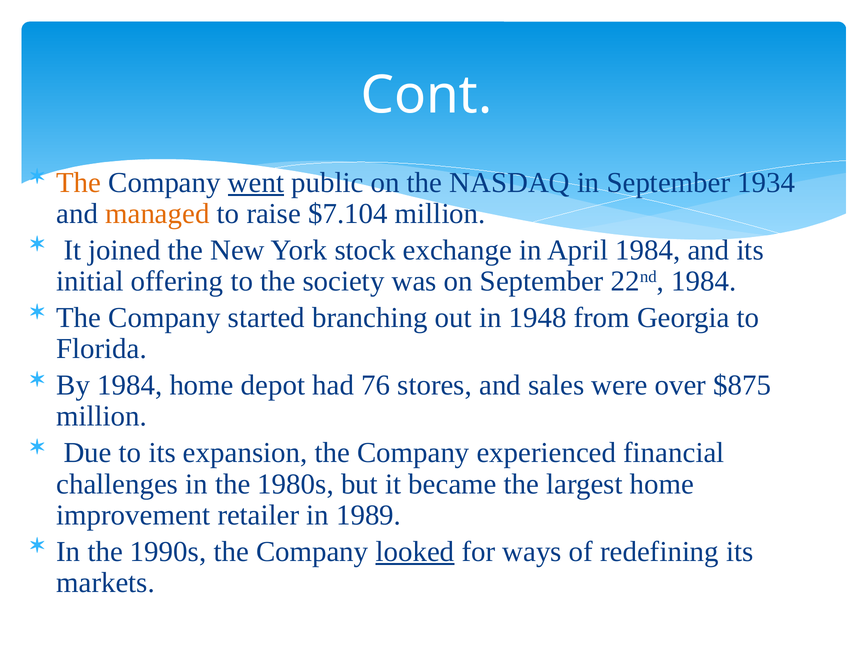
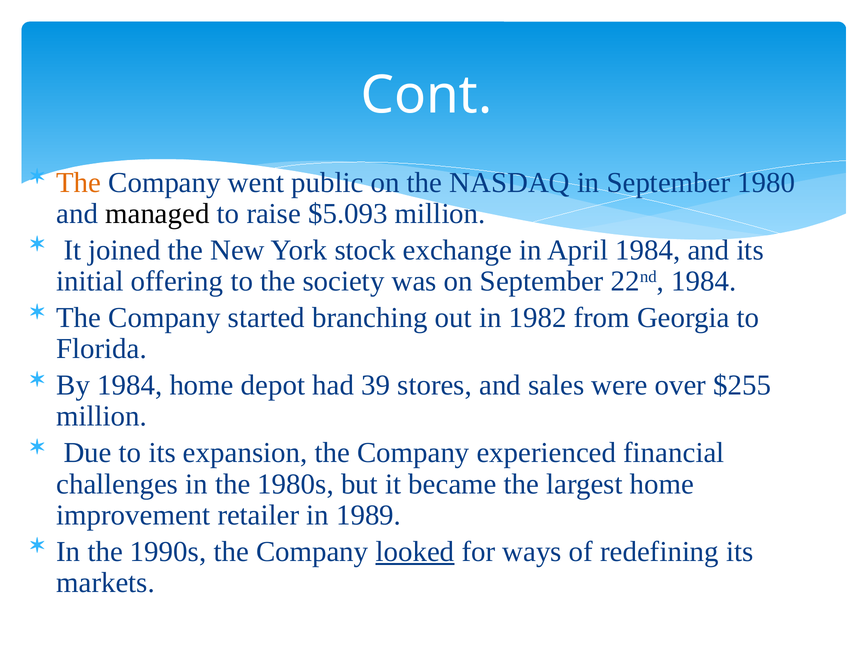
went underline: present -> none (256, 183)
1934: 1934 -> 1980 (766, 183)
managed colour: orange -> black (157, 214)
$7.104: $7.104 -> $5.093 (348, 214)
1948: 1948 -> 1982 (538, 318)
76: 76 -> 39 (376, 385)
$875: $875 -> $255 (742, 385)
